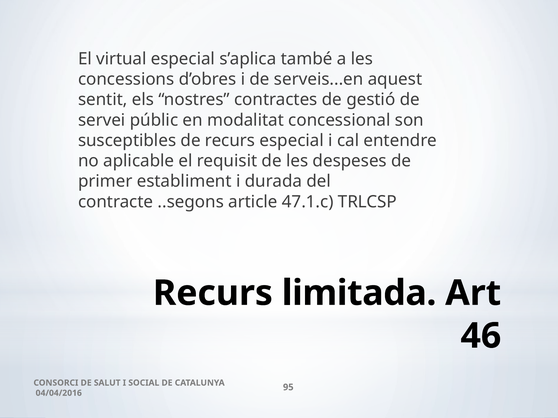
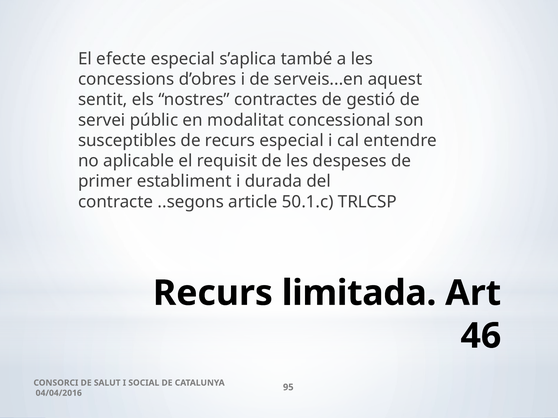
virtual: virtual -> efecte (121, 59)
47.1.c: 47.1.c -> 50.1.c (308, 202)
